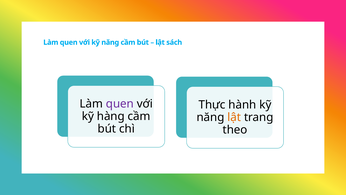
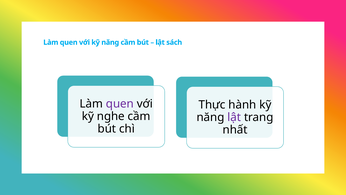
hàng: hàng -> nghe (111, 116)
lật colour: orange -> purple (234, 117)
theo: theo -> nhất (235, 130)
